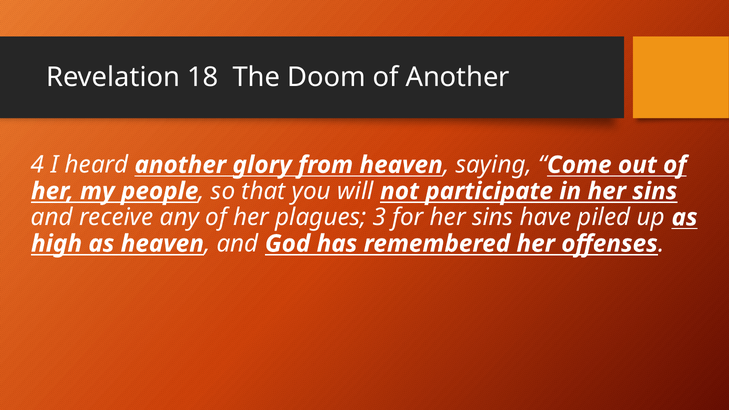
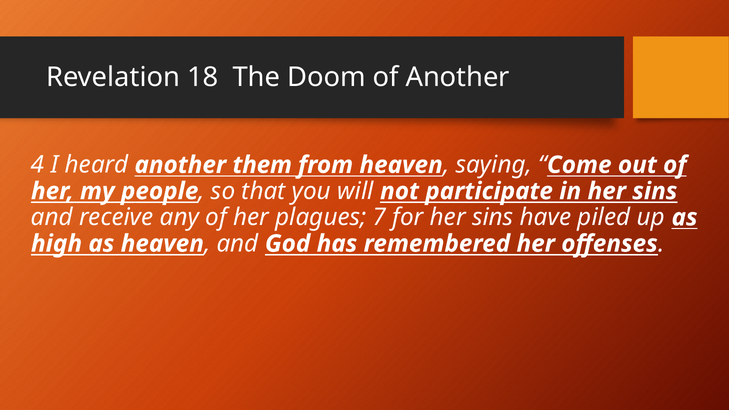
glory: glory -> them (262, 165)
3: 3 -> 7 (379, 217)
